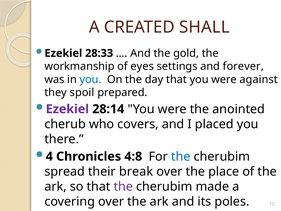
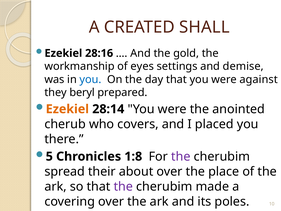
28:33: 28:33 -> 28:16 (99, 53)
forever: forever -> demise (243, 66)
spoil: spoil -> beryl (82, 92)
Ezekiel colour: purple -> orange (67, 109)
4: 4 -> 5 (49, 156)
4:8: 4:8 -> 1:8 (133, 156)
the colour: blue -> purple (181, 156)
break: break -> about (136, 171)
